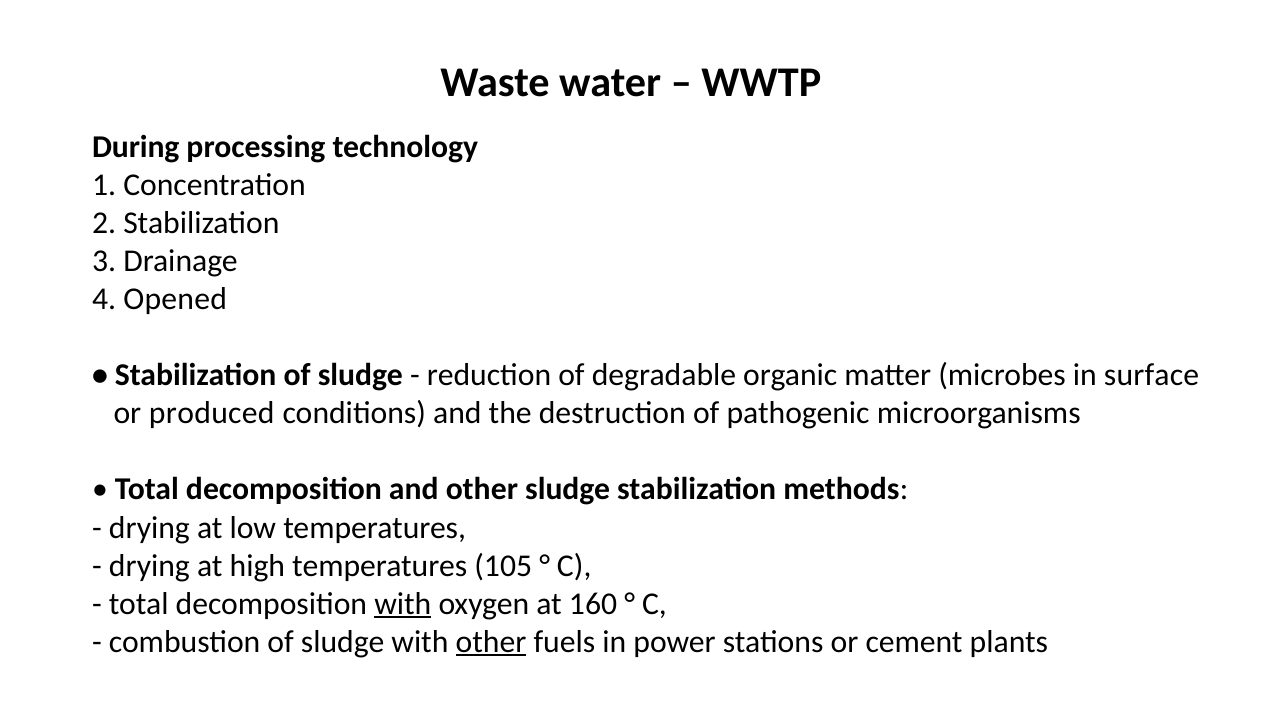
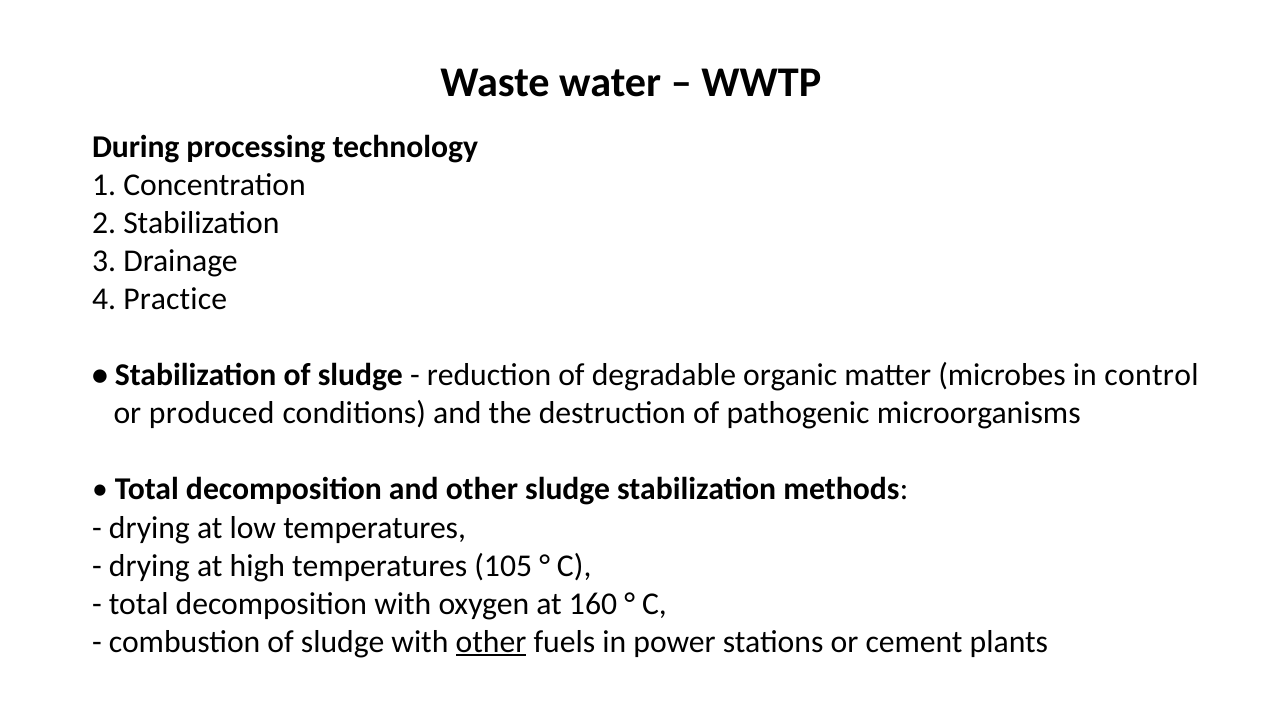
Opened: Opened -> Practice (175, 299)
surface: surface -> control (1151, 375)
with underline: present -> none (403, 603)
